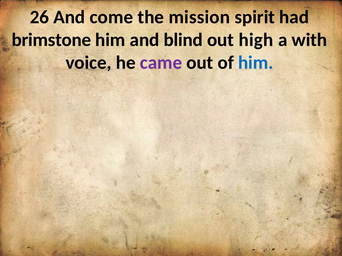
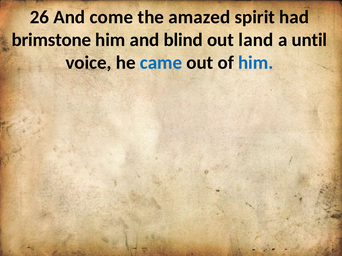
mission: mission -> amazed (199, 17)
high: high -> land (256, 40)
with: with -> until (309, 40)
came colour: purple -> blue (161, 63)
